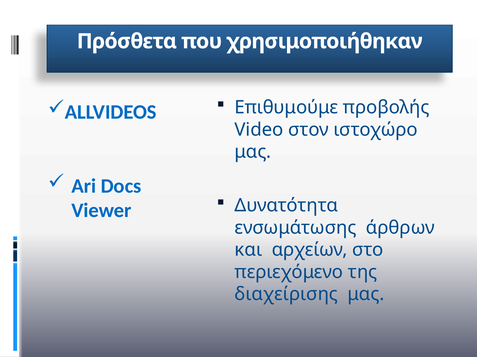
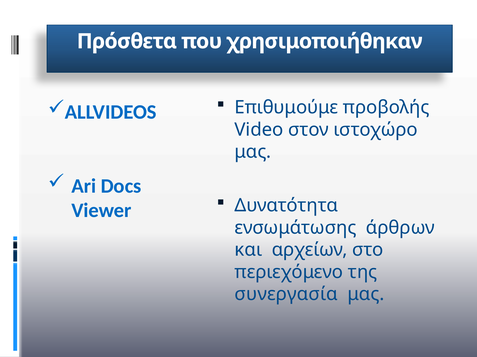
διαχείρισης: διαχείρισης -> συνεργασία (286, 295)
